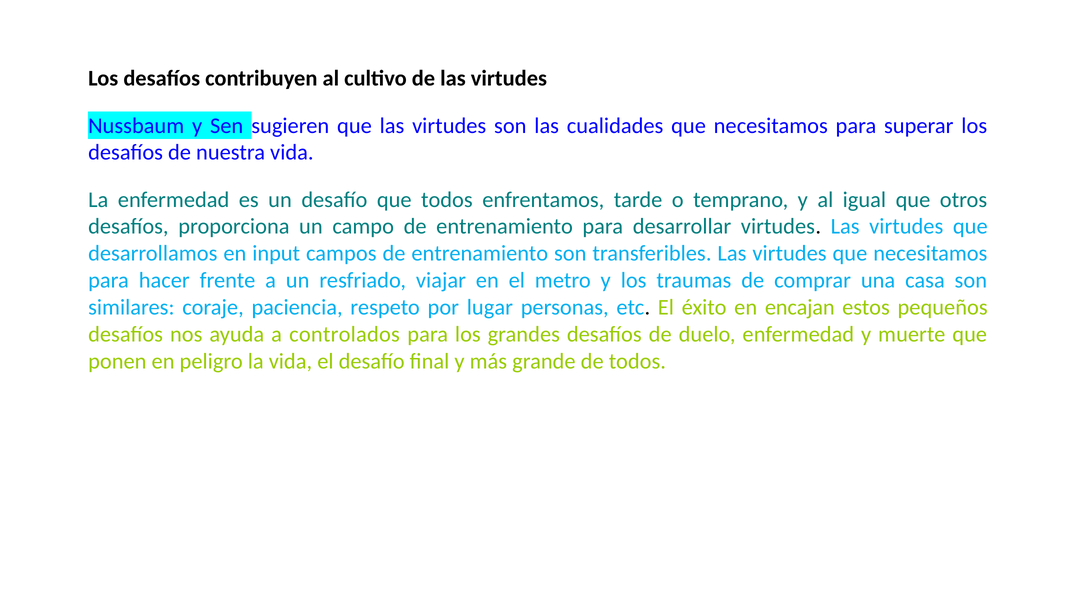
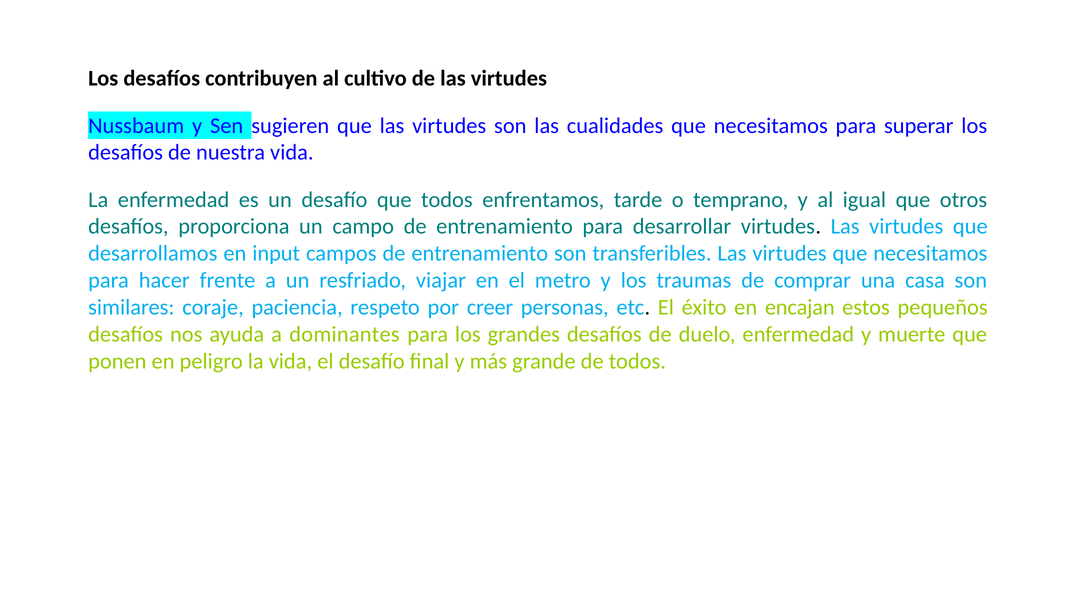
lugar: lugar -> creer (490, 307)
controlados: controlados -> dominantes (345, 334)
